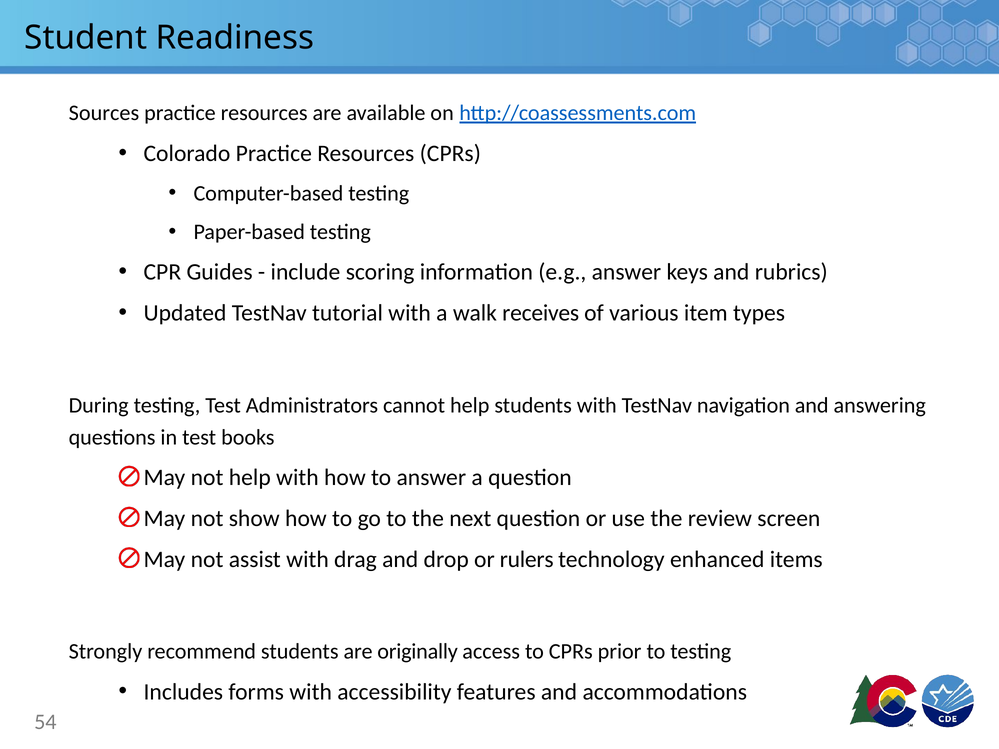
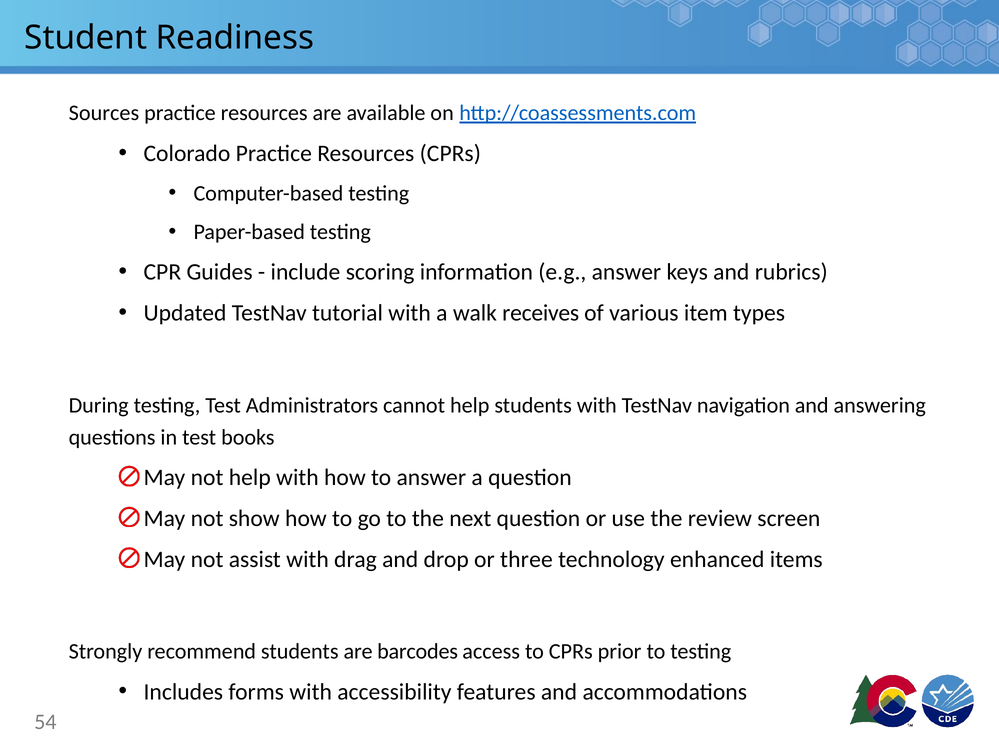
rulers: rulers -> three (526, 559)
originally: originally -> barcodes (418, 652)
